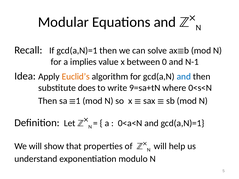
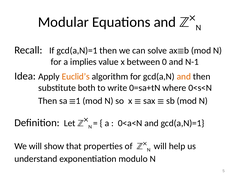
and colour: blue -> orange (184, 77)
does: does -> both (87, 88)
9=sa+tN: 9=sa+tN -> 0=sa+tN (145, 88)
